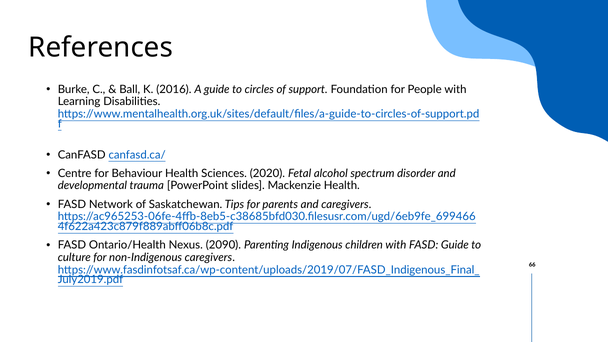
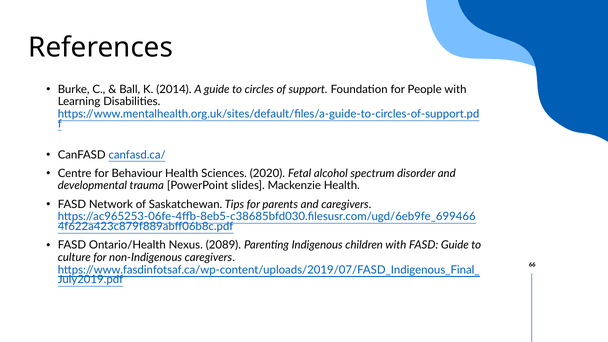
2016: 2016 -> 2014 (174, 89)
2090: 2090 -> 2089 (223, 245)
